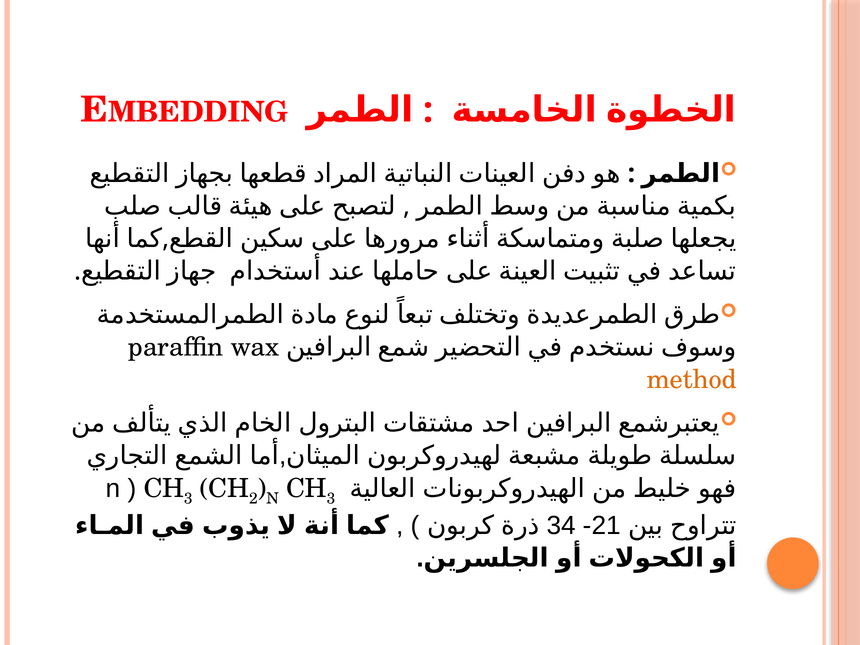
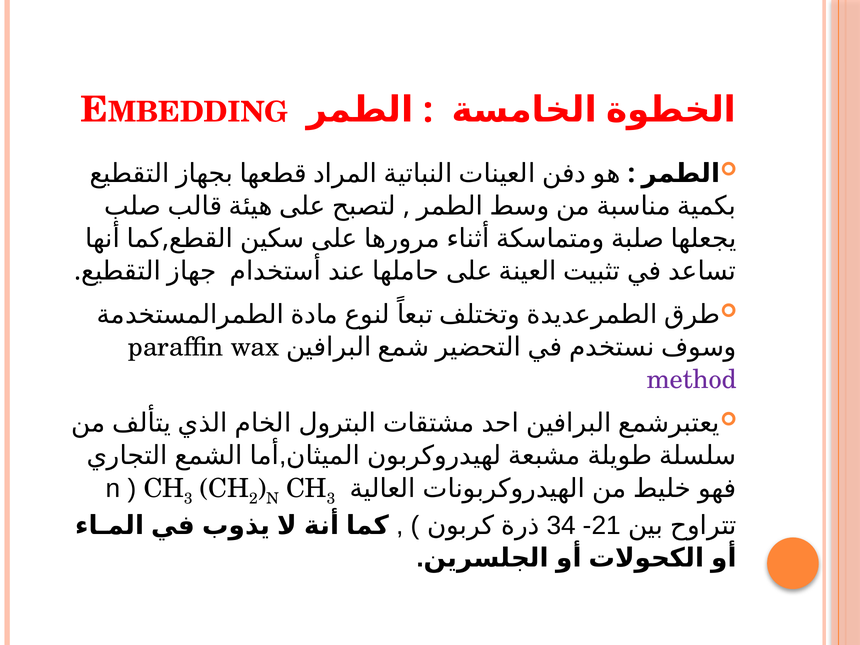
method colour: orange -> purple (692, 380)
